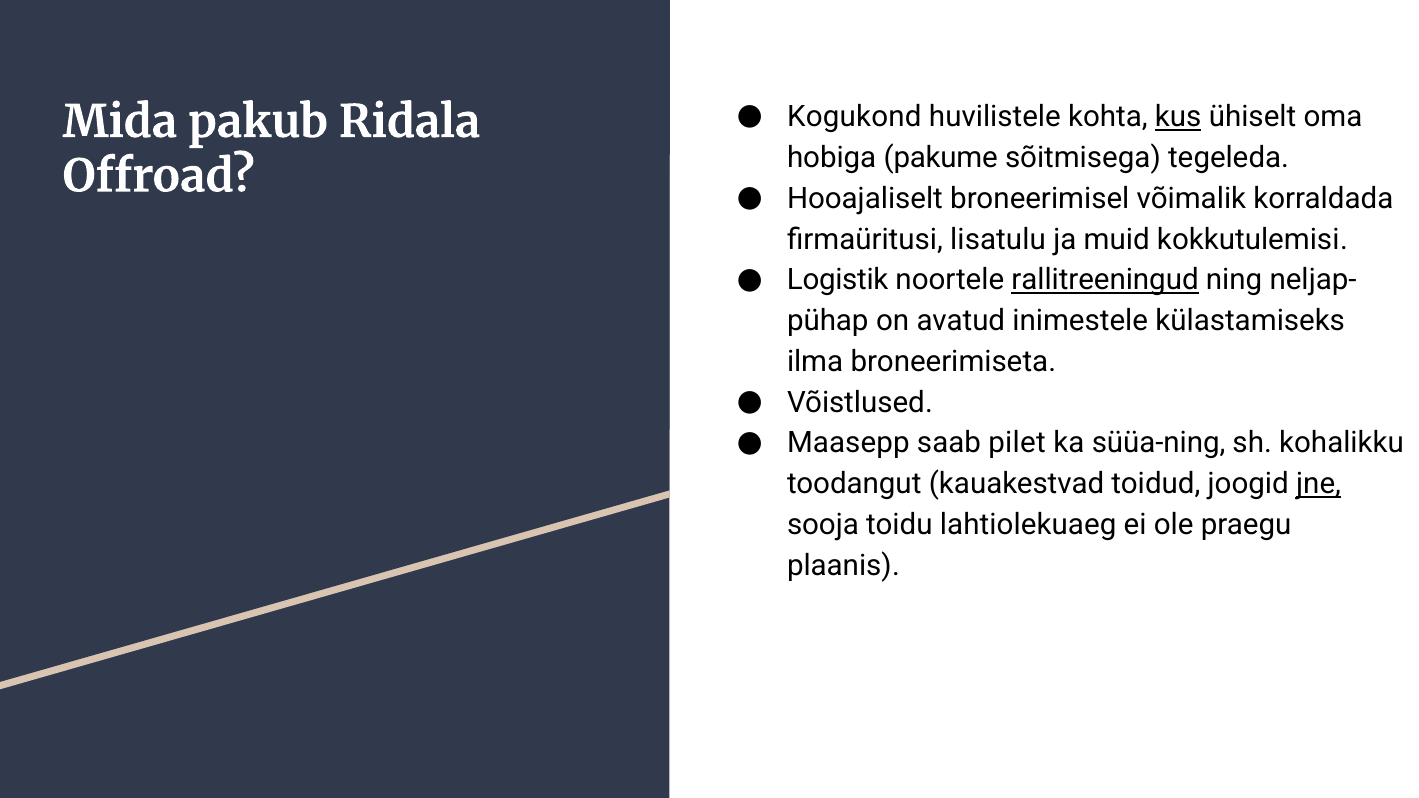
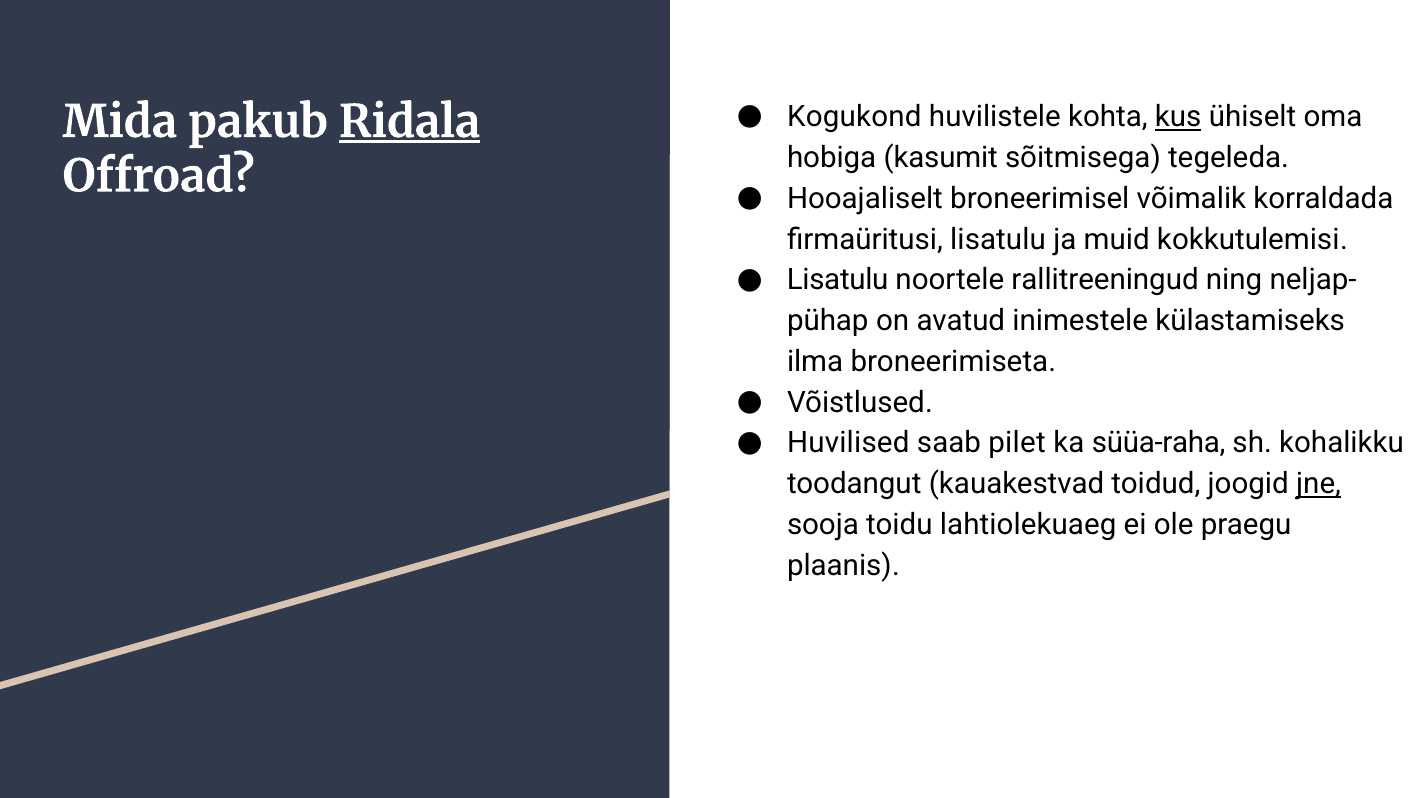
Ridala underline: none -> present (410, 122)
pakume: pakume -> kasumit (941, 158)
Logistik: Logistik -> Lisatulu (838, 280)
rallitreeningud underline: present -> none (1105, 280)
Maasepp: Maasepp -> Huvilised (848, 443)
süüa-ning: süüa-ning -> süüa-raha (1159, 443)
